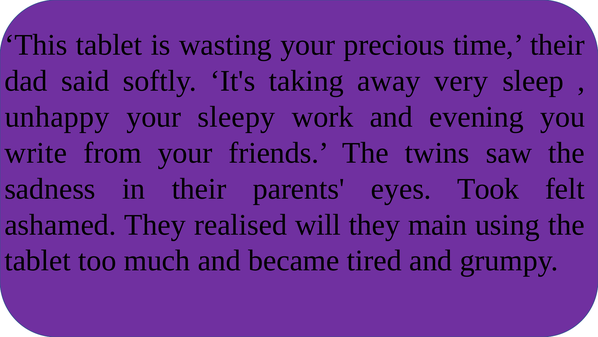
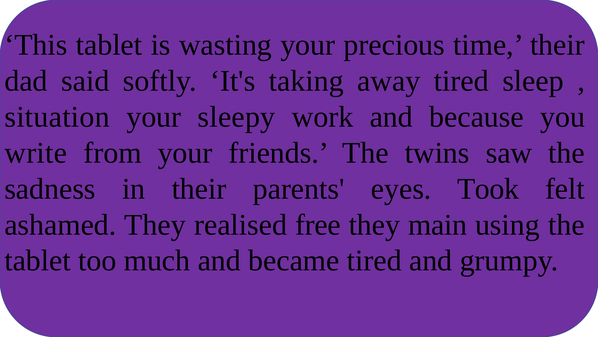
away very: very -> tired (461, 81)
unhappy: unhappy -> situation (57, 117)
evening: evening -> because (477, 117)
will: will -> free (318, 224)
